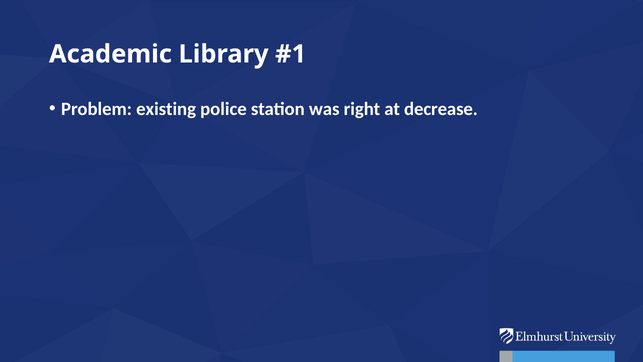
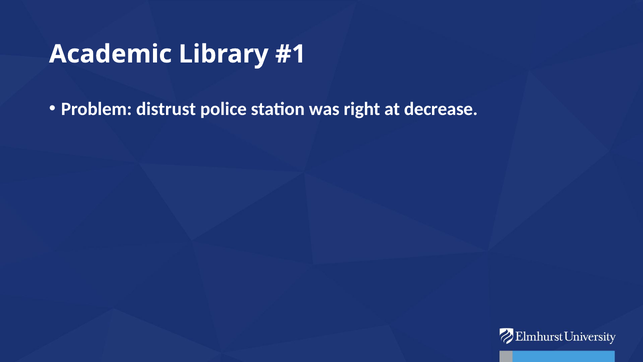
existing: existing -> distrust (166, 109)
